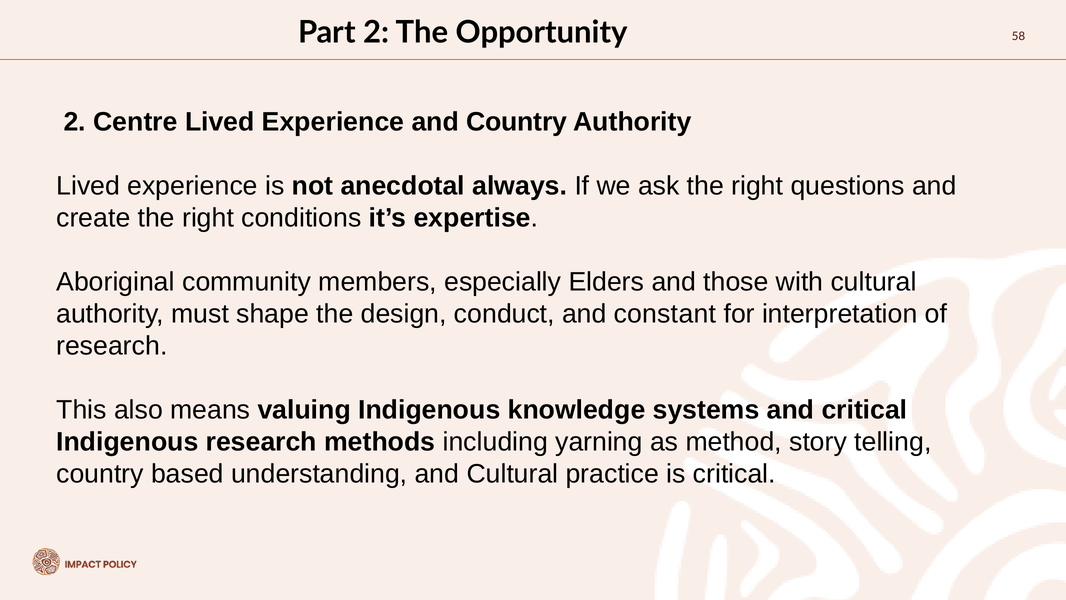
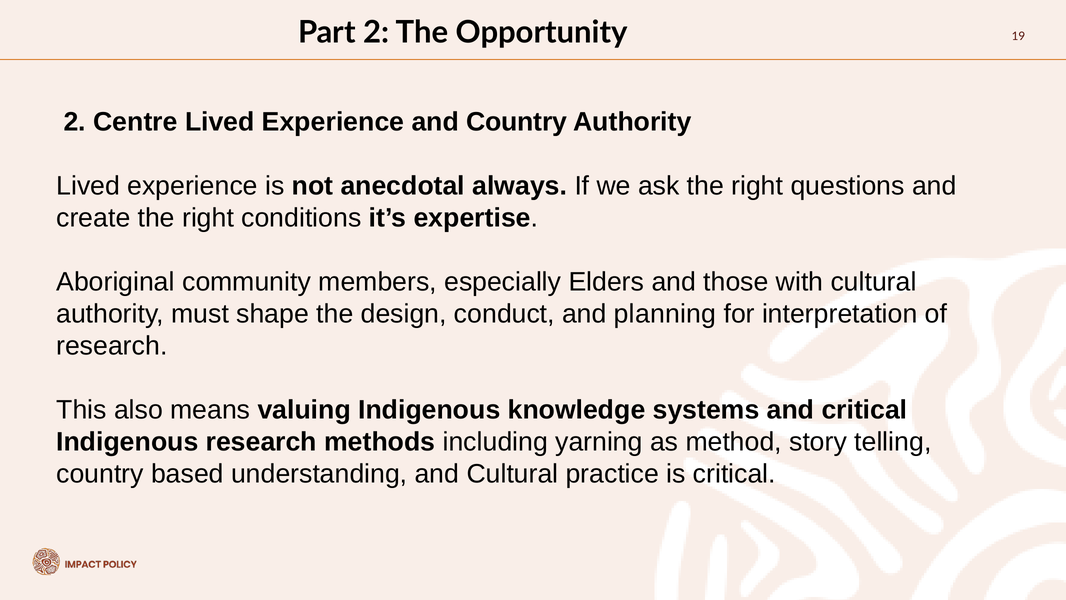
58: 58 -> 19 (1018, 37)
constant: constant -> planning (665, 314)
